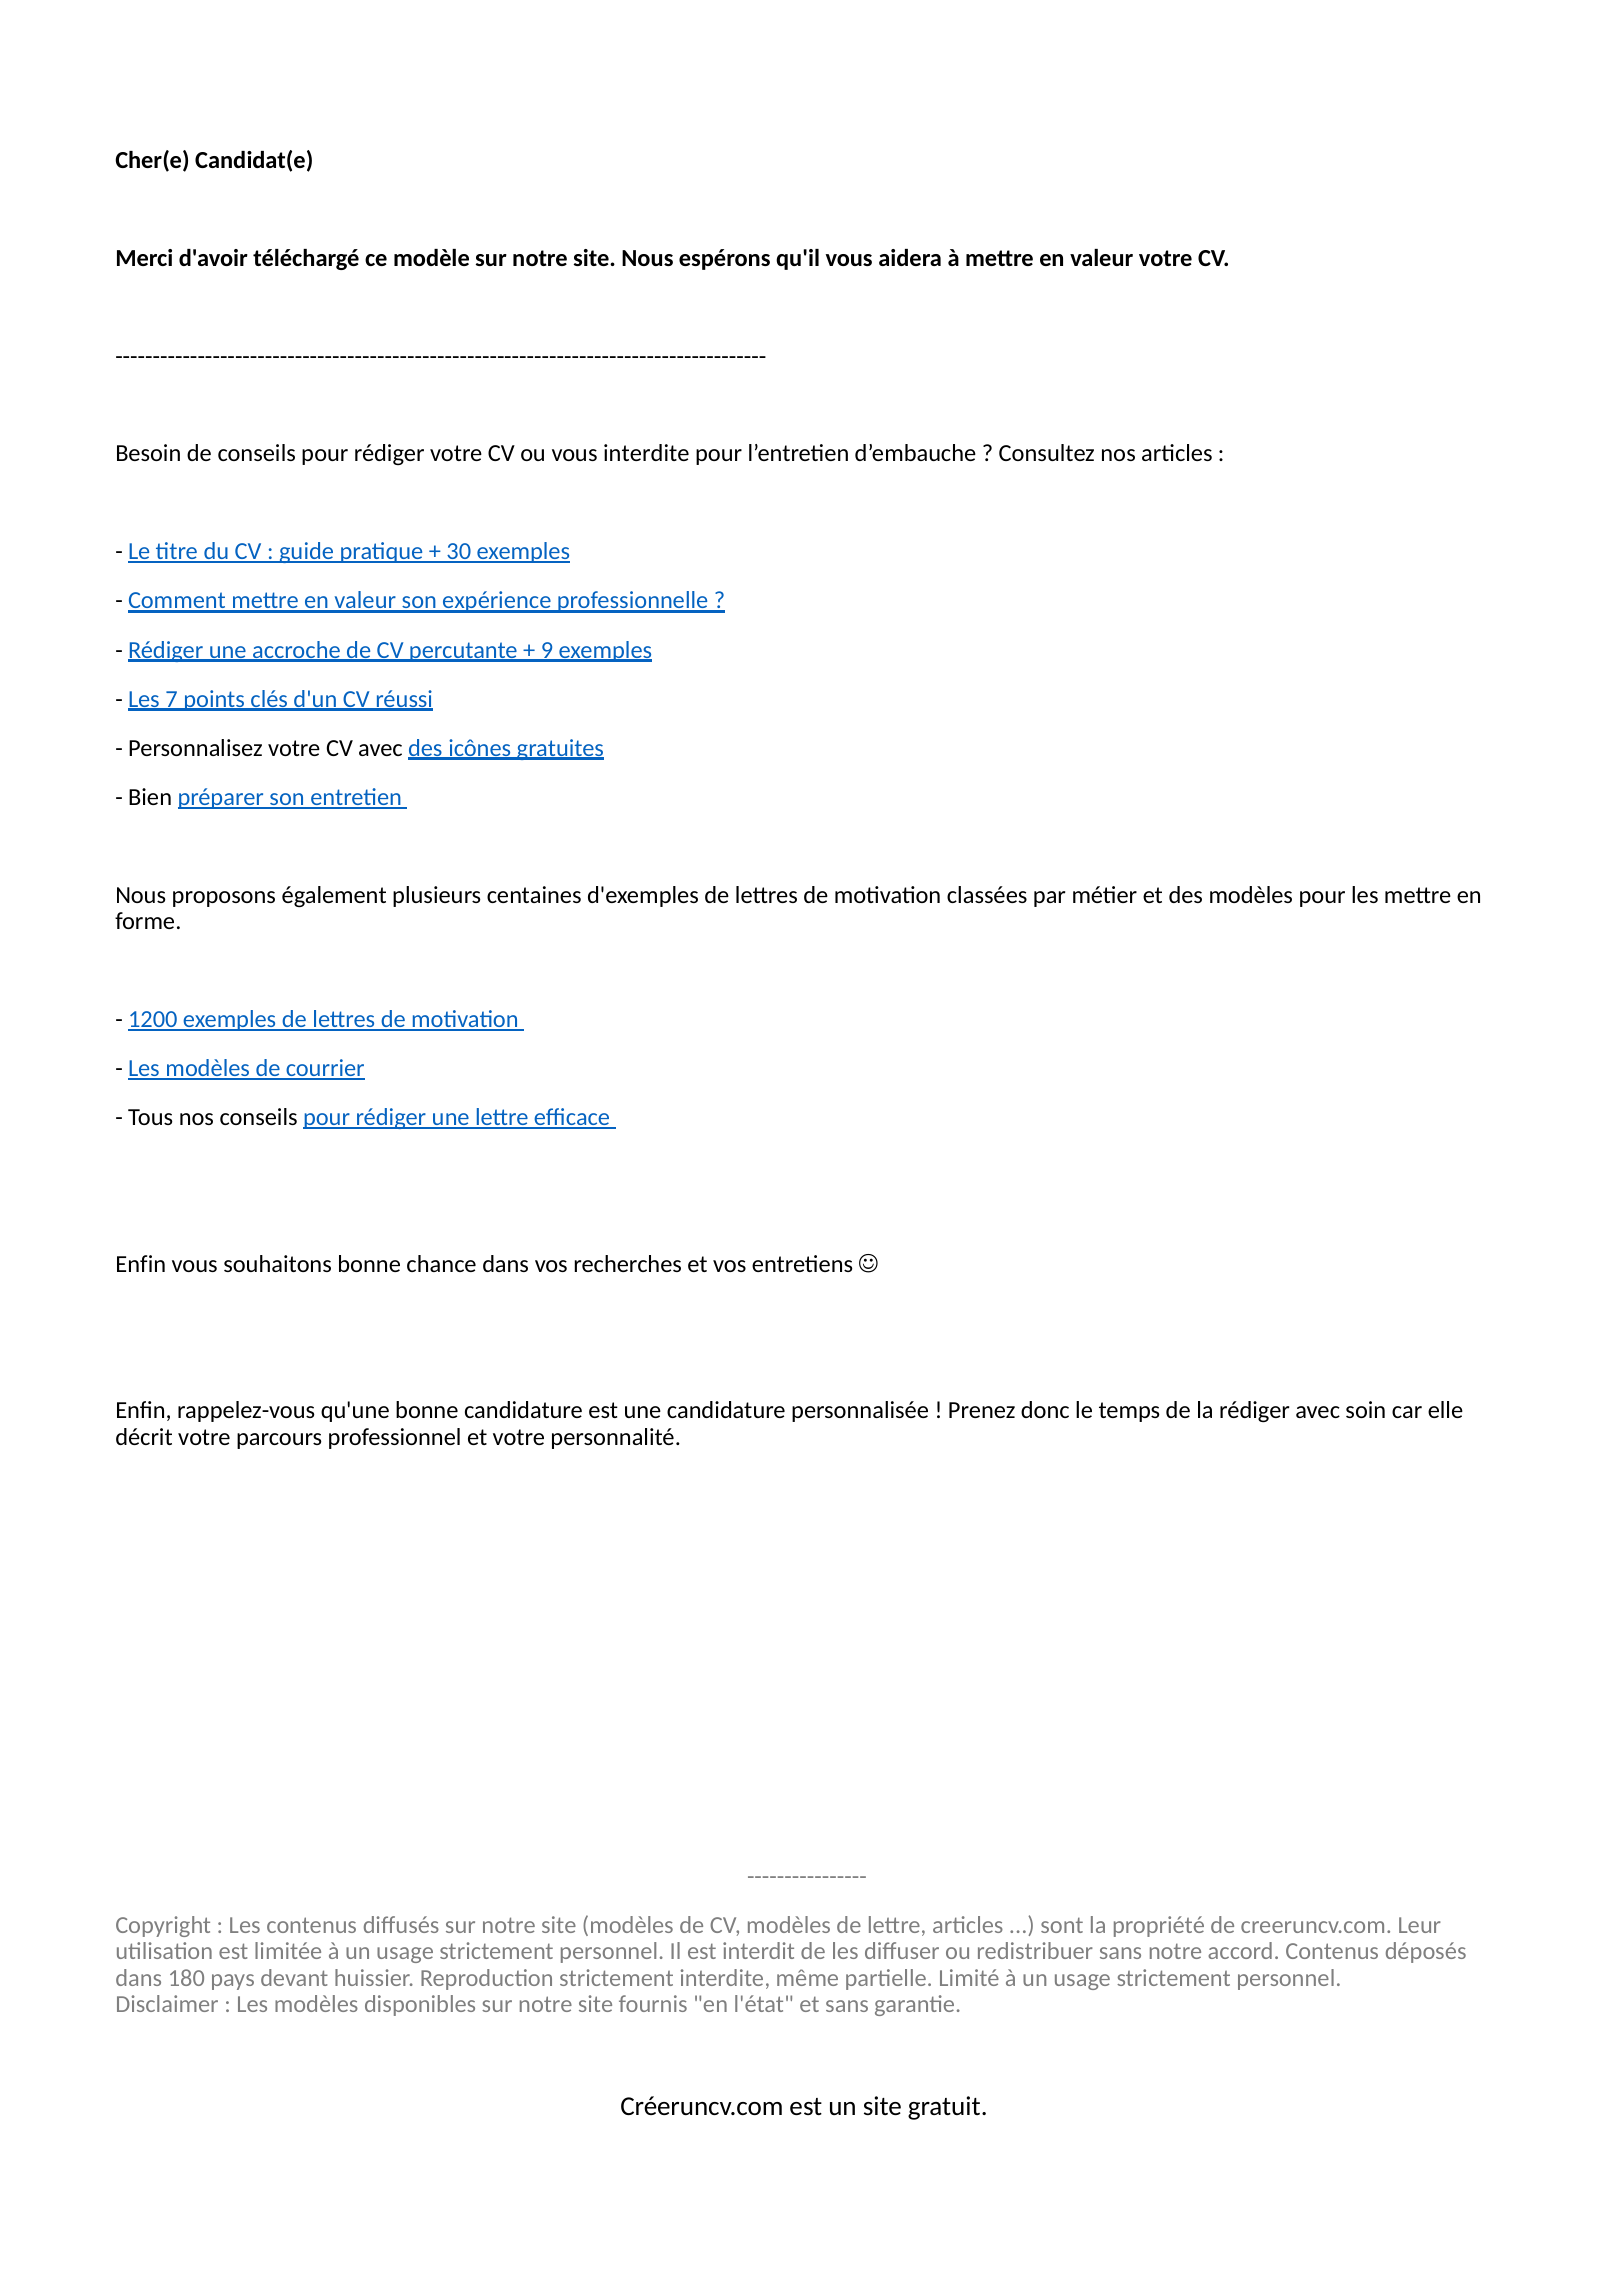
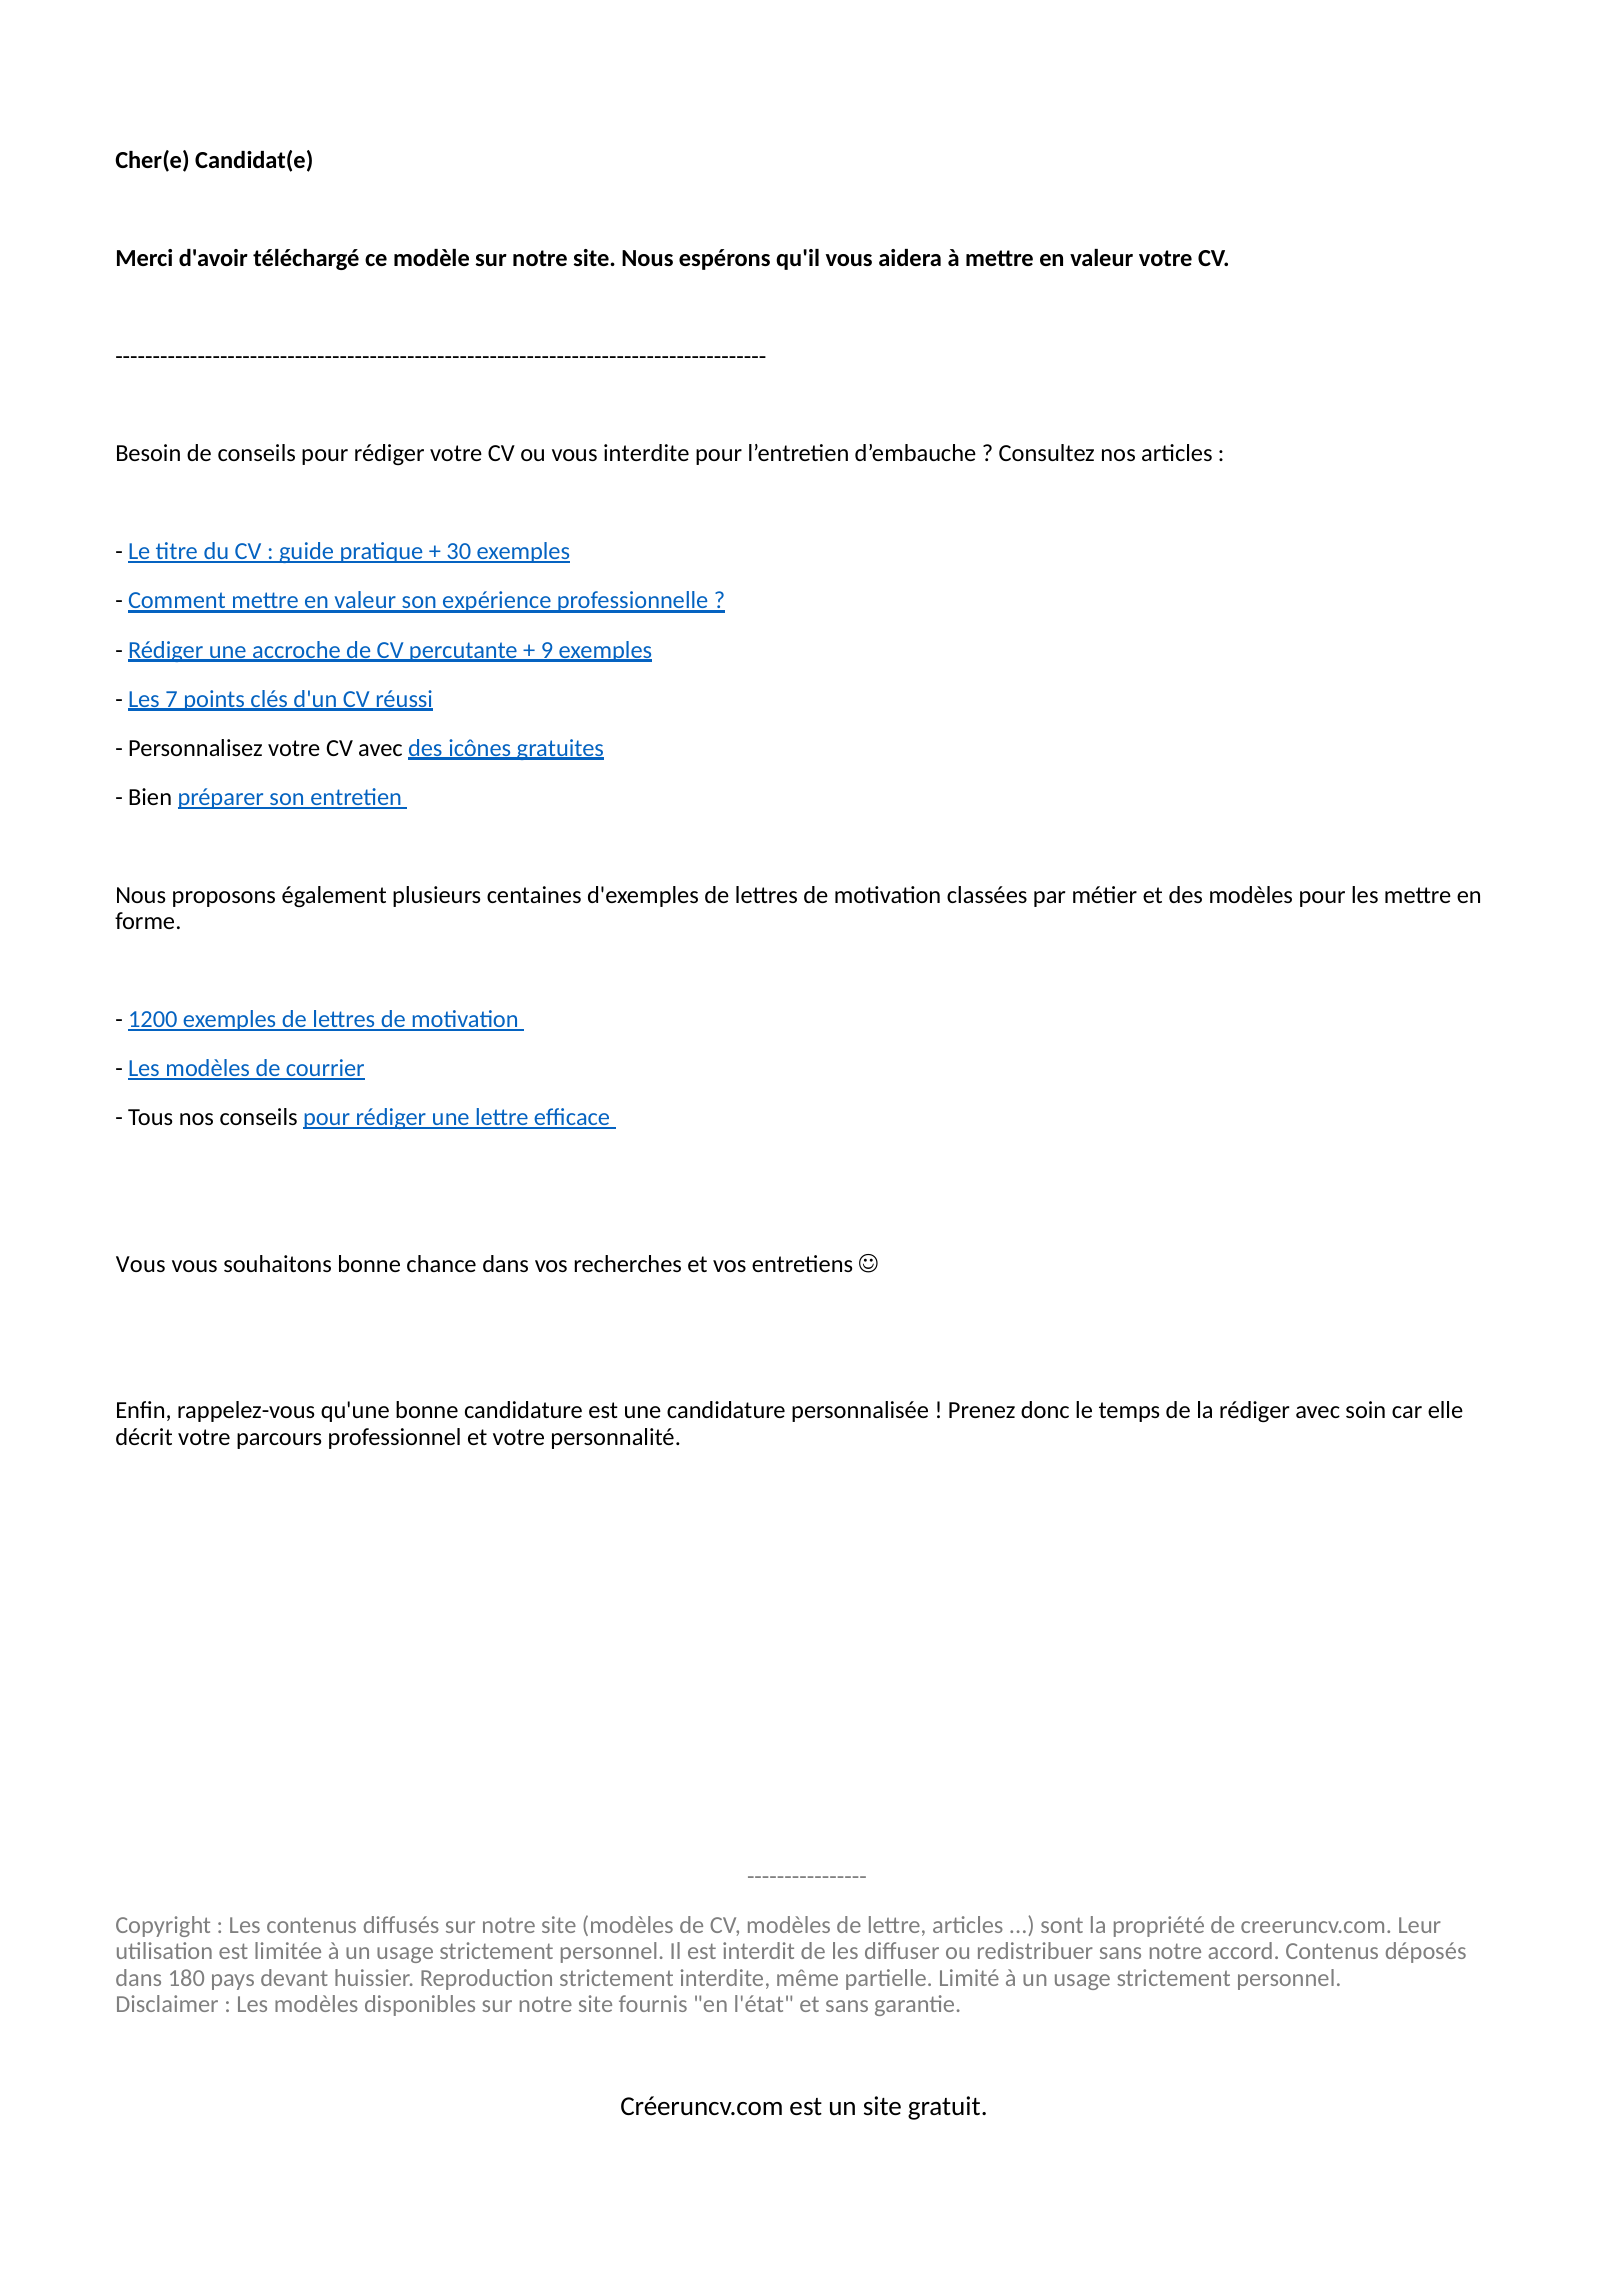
Enfin: Enfin -> Vous (141, 1264)
